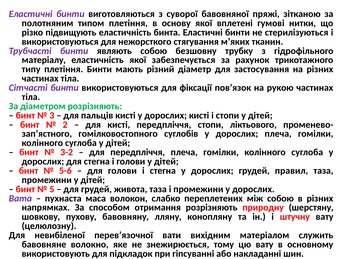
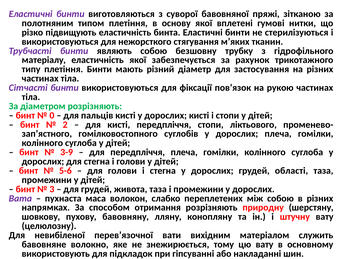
3: 3 -> 0 (52, 115)
3-2: 3-2 -> 3-9 (67, 152)
правил: правил -> області (291, 171)
5: 5 -> 3 (52, 189)
